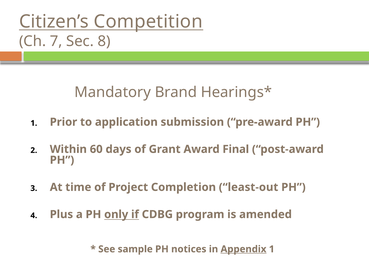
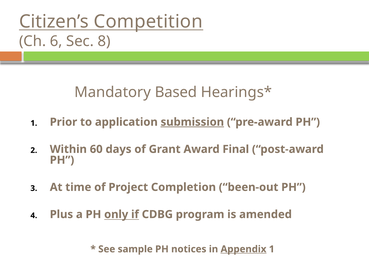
7: 7 -> 6 (56, 41)
Brand: Brand -> Based (176, 92)
submission underline: none -> present (192, 122)
least-out: least-out -> been-out (249, 188)
